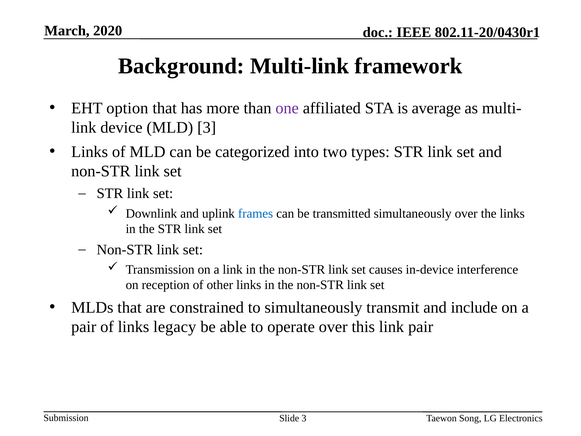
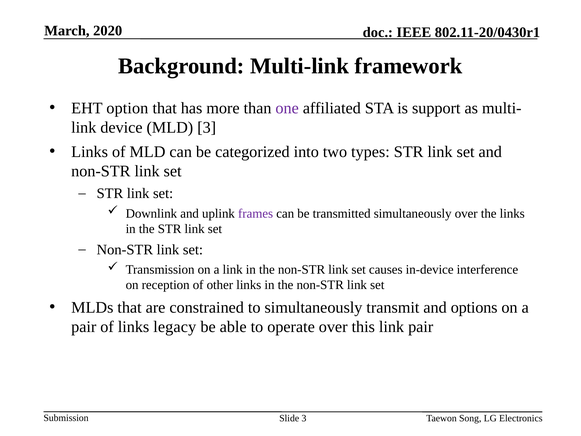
average: average -> support (436, 108)
frames colour: blue -> purple (256, 213)
include: include -> options (474, 307)
